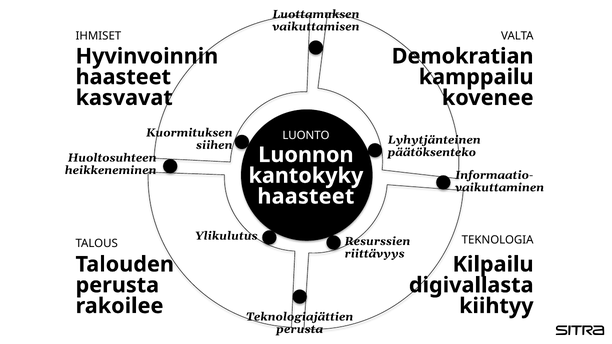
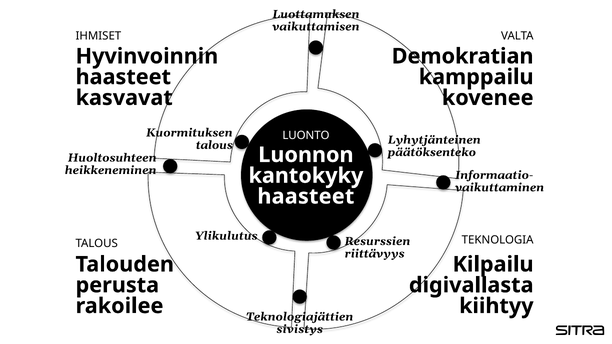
siihen: siihen -> talous (214, 145)
perusta: perusta -> sivistys (300, 329)
